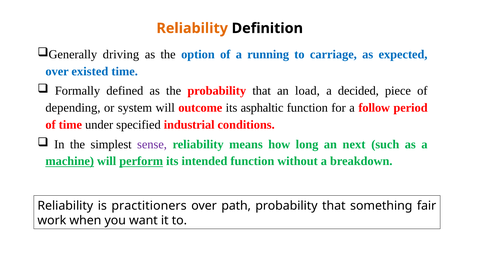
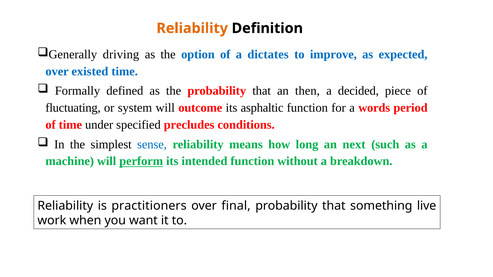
running: running -> dictates (268, 55)
carriage: carriage -> improve (333, 55)
load: load -> then (307, 91)
depending: depending -> fluctuating (73, 108)
follow: follow -> words (374, 108)
industrial: industrial -> precludes (189, 125)
sense colour: purple -> blue (152, 144)
machine underline: present -> none (70, 161)
path: path -> final (236, 206)
fair: fair -> live (427, 206)
